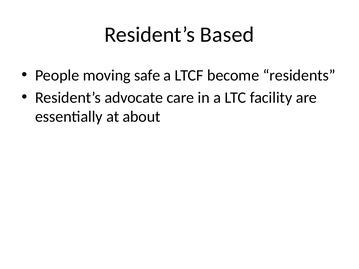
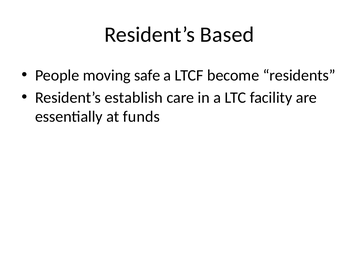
advocate: advocate -> establish (134, 98)
about: about -> funds (141, 117)
